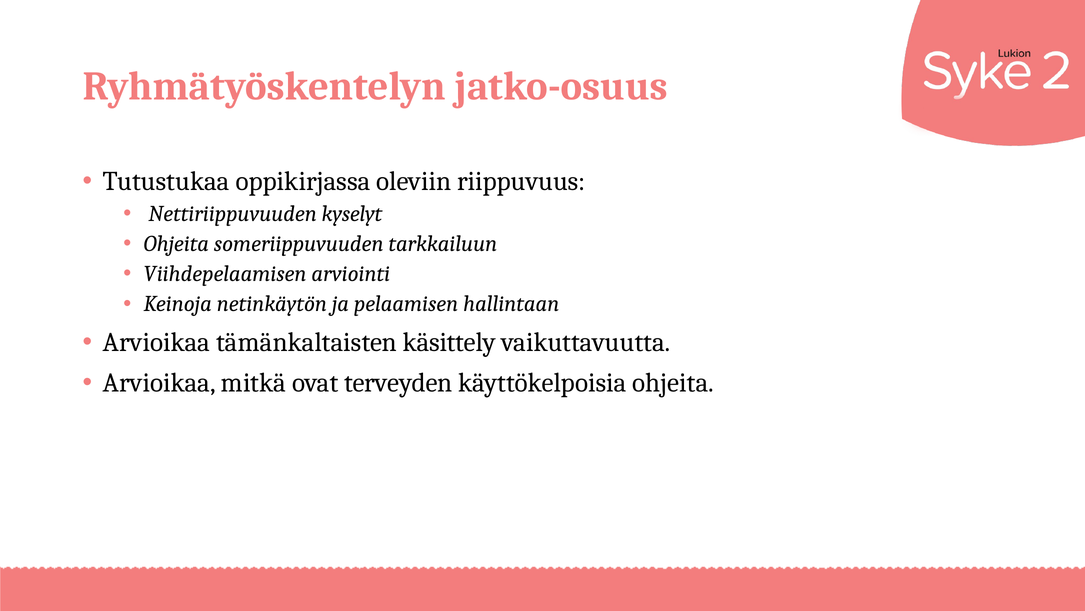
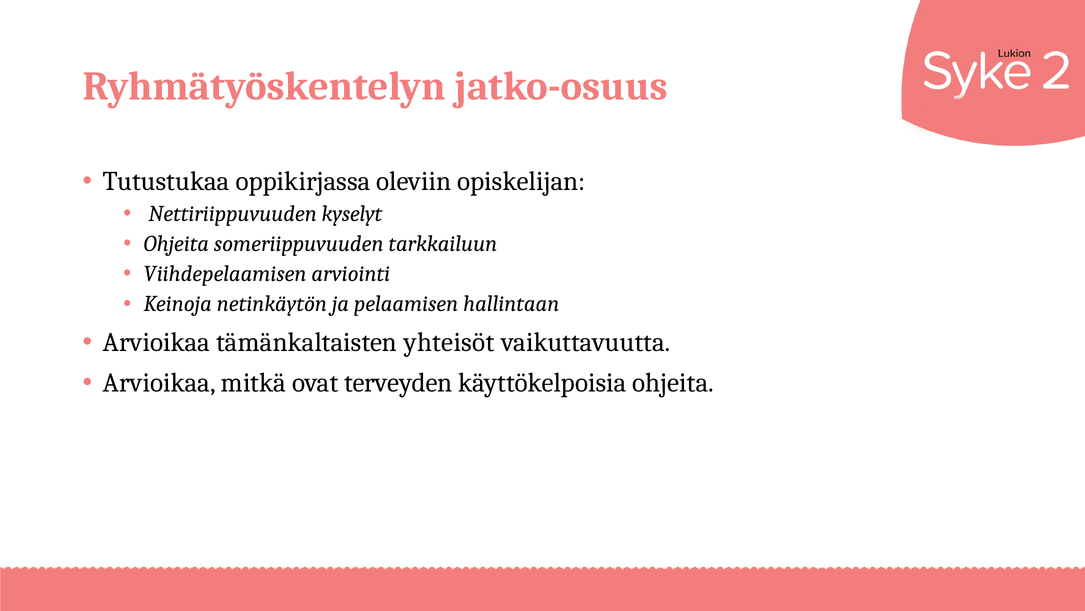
riippuvuus: riippuvuus -> opiskelijan (521, 181)
käsittely: käsittely -> yhteisöt (449, 342)
